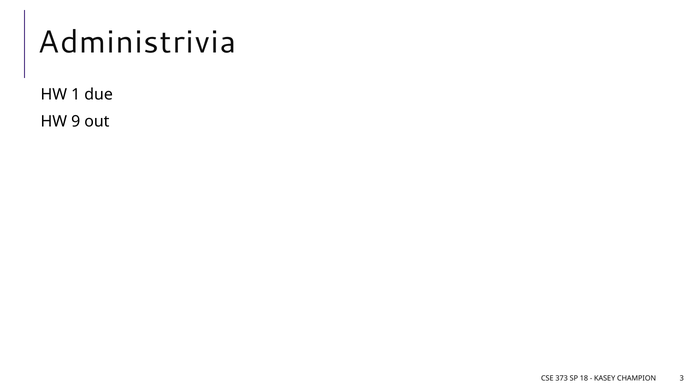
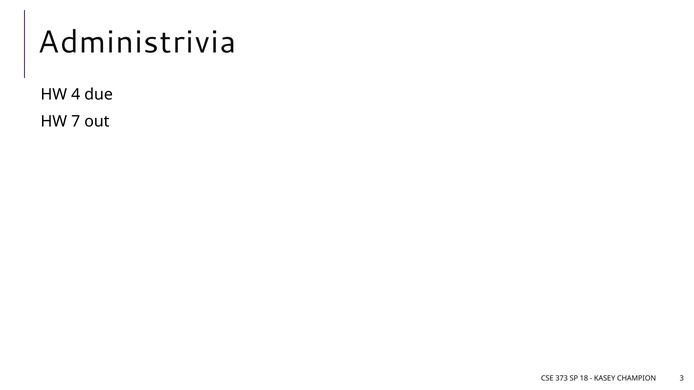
1: 1 -> 4 (76, 94)
9: 9 -> 7 (76, 122)
